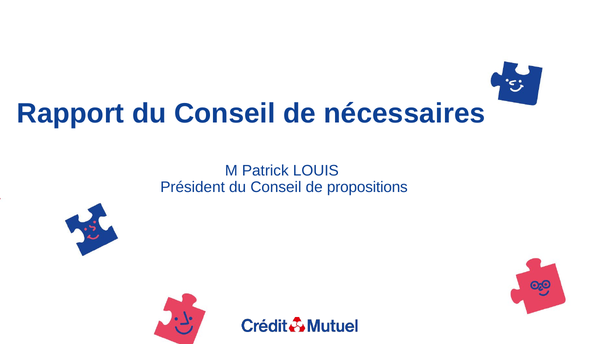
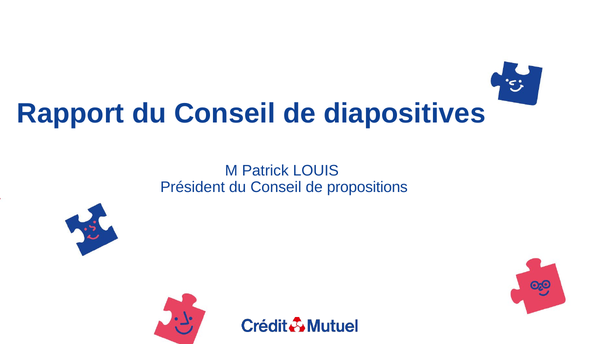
nécessaires: nécessaires -> diapositives (405, 113)
